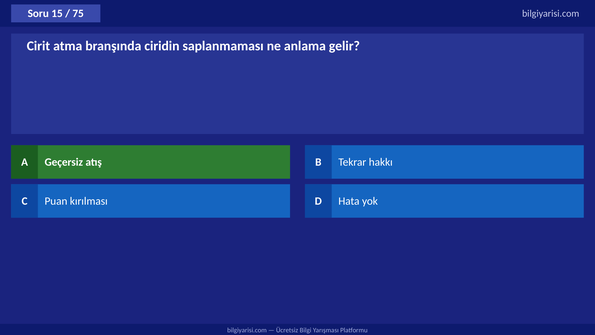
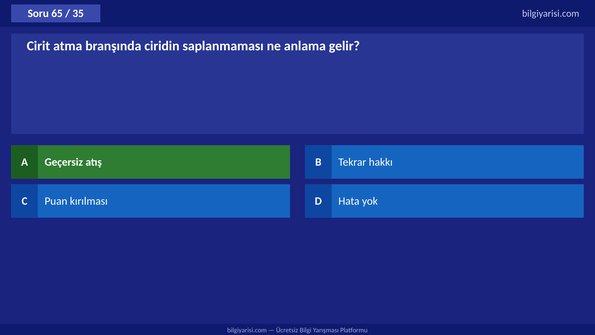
15: 15 -> 65 (57, 14)
75: 75 -> 35 (78, 14)
